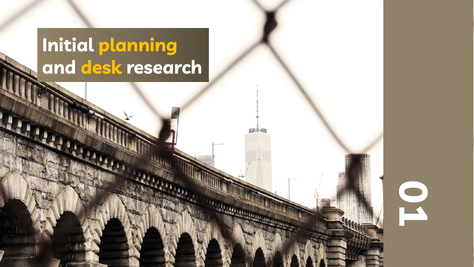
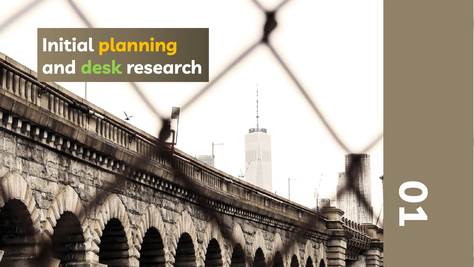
desk colour: yellow -> light green (101, 68)
